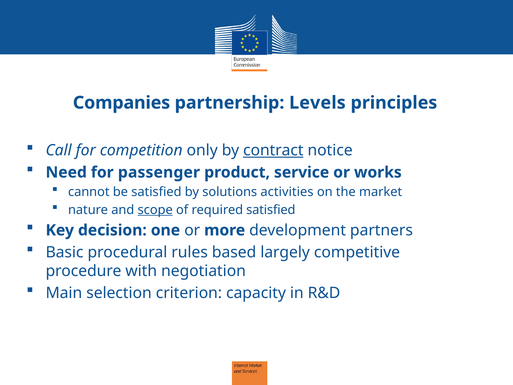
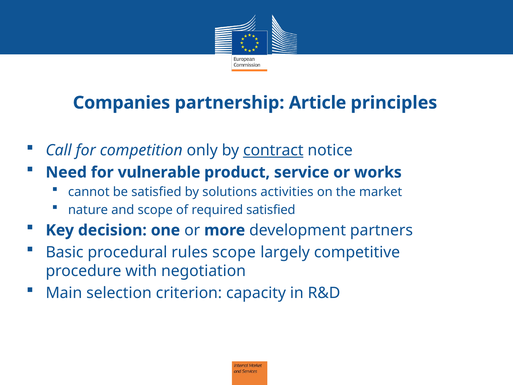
Levels: Levels -> Article (318, 103)
passenger: passenger -> vulnerable (159, 172)
scope underline: present -> none (155, 210)
rules based: based -> scope (234, 252)
